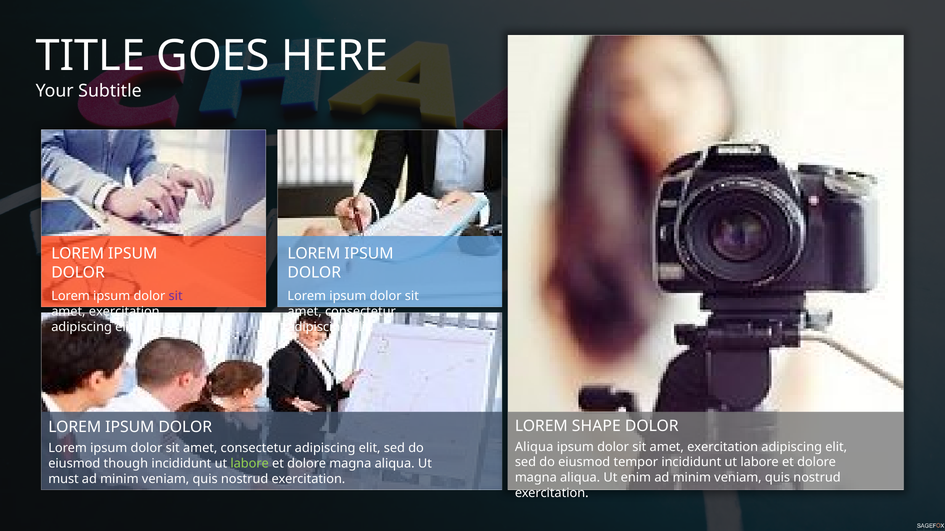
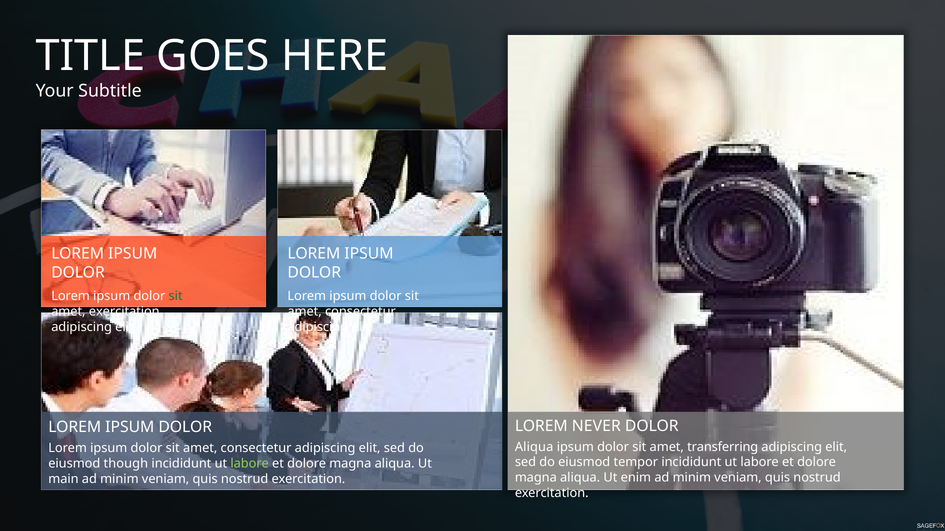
sit colour: purple -> green (176, 297)
SHAPE: SHAPE -> NEVER (596, 426)
exercitation: exercitation -> transferring (723, 447)
must: must -> main (63, 479)
